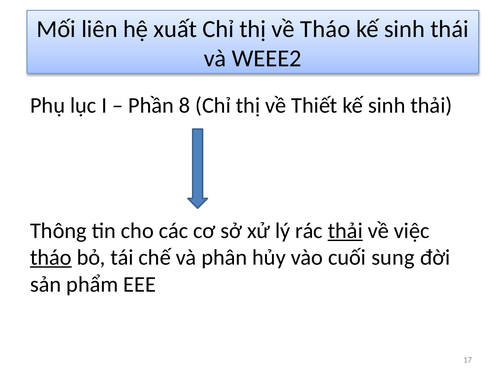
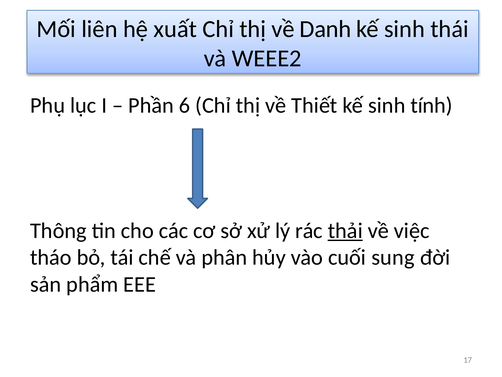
về Tháo: Tháo -> Danh (325, 29)
8: 8 -> 6 (185, 105)
sinh thải: thải -> tính (431, 105)
tháo underline: present -> none (51, 257)
